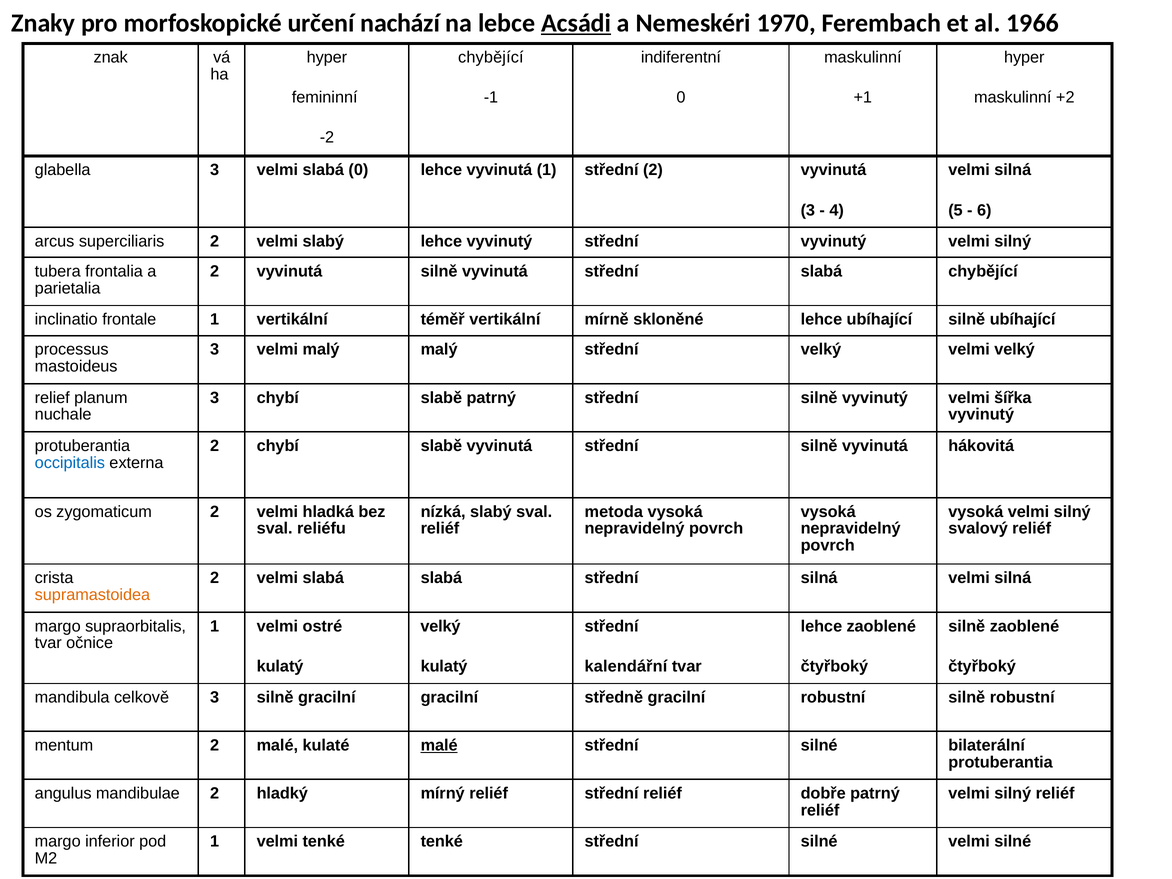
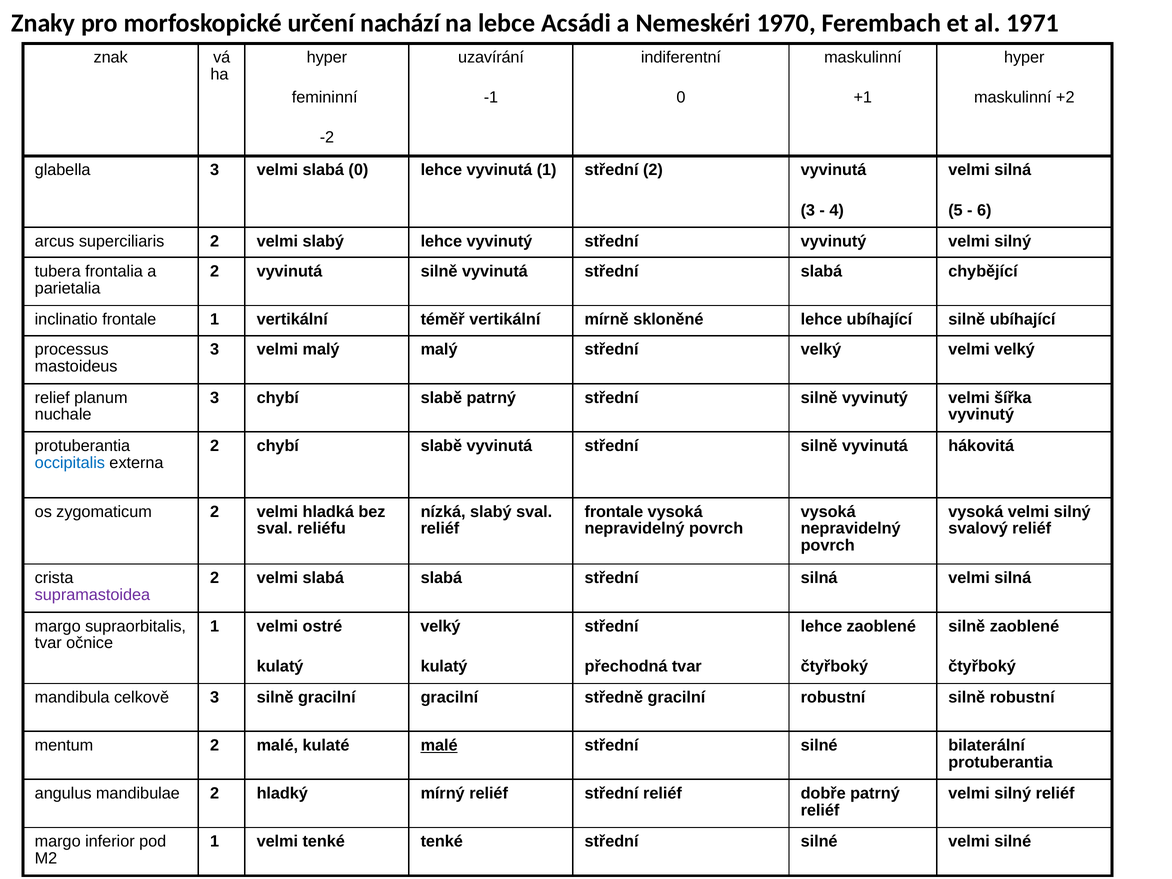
Acsádi underline: present -> none (576, 23)
1966: 1966 -> 1971 (1033, 23)
chybějící: chybějící -> uzavírání (491, 57)
metoda: metoda -> frontale (614, 512)
supramastoidea colour: orange -> purple (92, 595)
kalendářní: kalendářní -> přechodná (626, 666)
